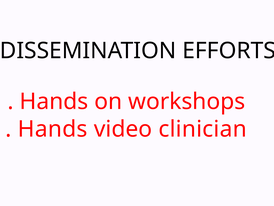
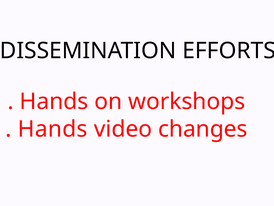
clinician: clinician -> changes (203, 129)
